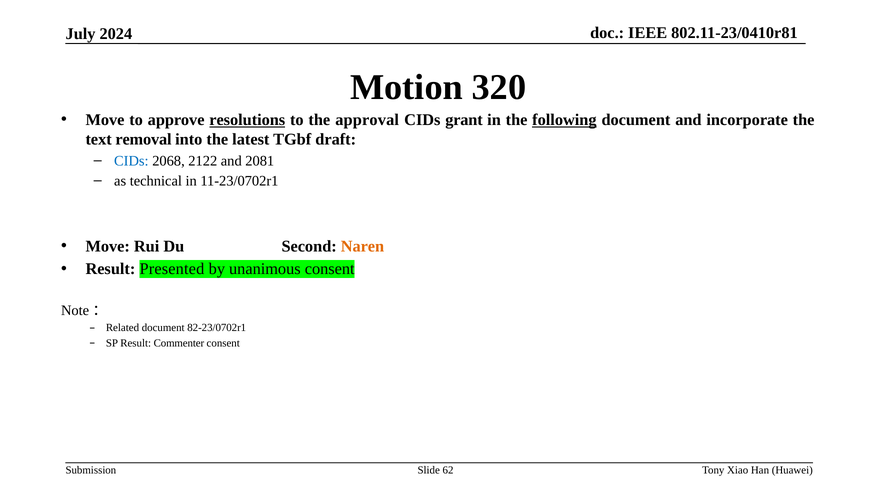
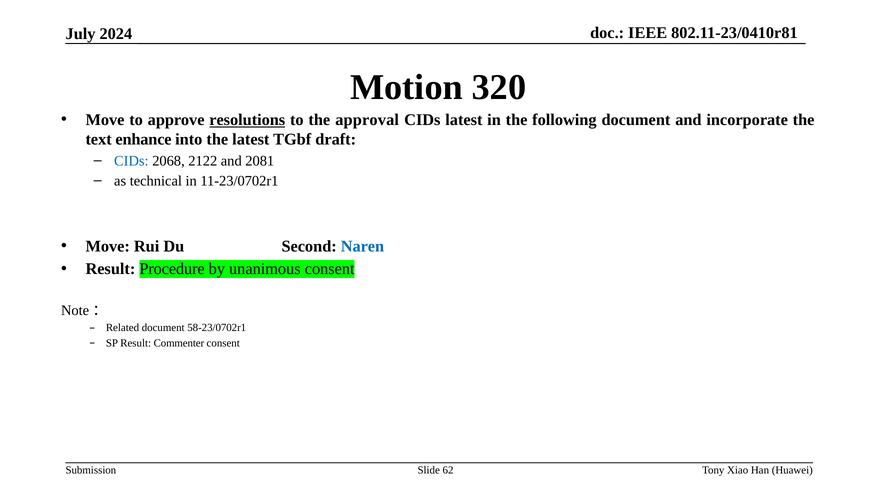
CIDs grant: grant -> latest (464, 120)
following underline: present -> none (564, 120)
removal: removal -> enhance (144, 139)
Naren colour: orange -> blue (362, 246)
Presented: Presented -> Procedure (172, 269)
82-23/0702r1: 82-23/0702r1 -> 58-23/0702r1 (217, 328)
